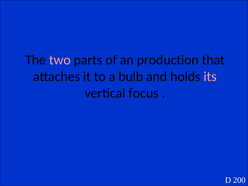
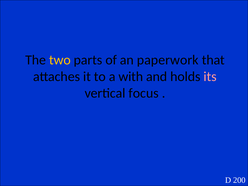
two colour: pink -> yellow (60, 60)
production: production -> paperwork (168, 60)
bulb: bulb -> with (131, 77)
